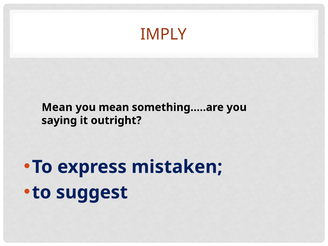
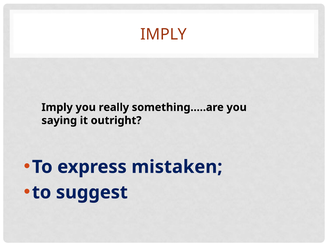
Mean: Mean -> Imply (57, 107)
you mean: mean -> really (114, 107)
